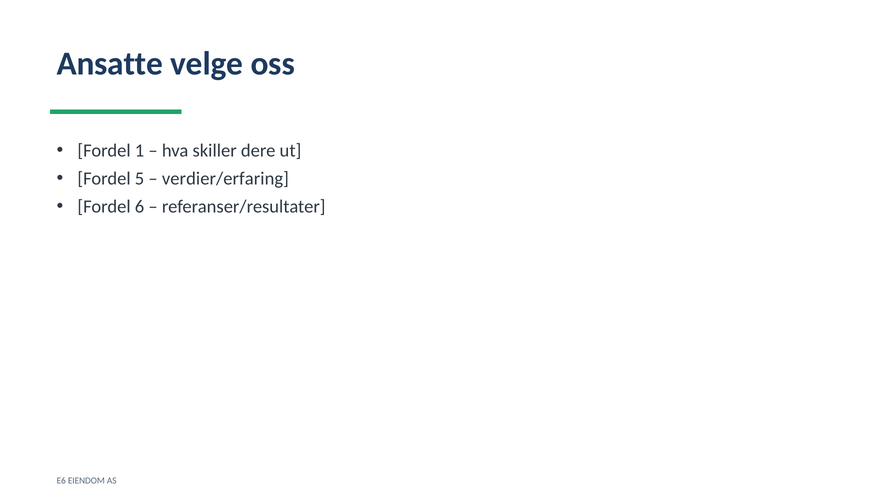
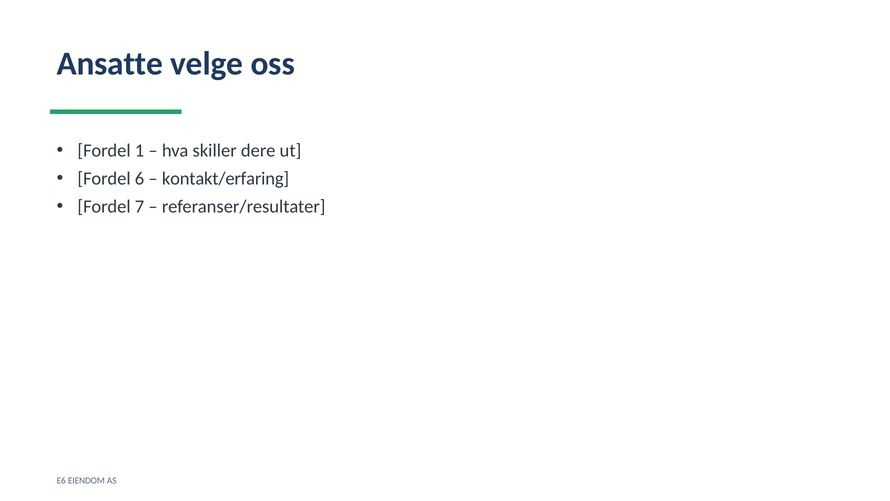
5: 5 -> 6 (140, 179)
verdier/erfaring: verdier/erfaring -> kontakt/erfaring (226, 179)
6: 6 -> 7 (140, 206)
